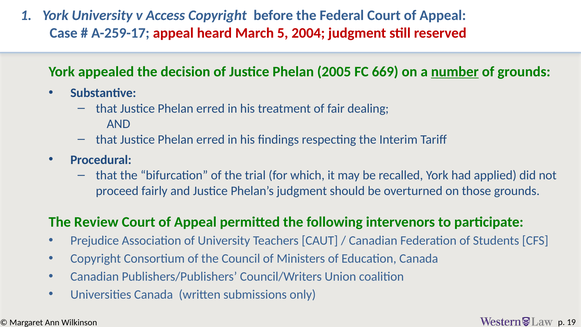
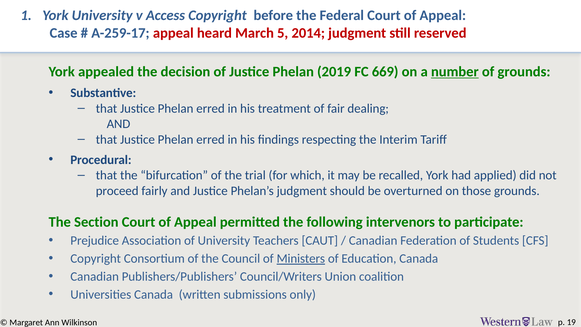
2004: 2004 -> 2014 (308, 33)
2005: 2005 -> 2019 (334, 72)
Review: Review -> Section (96, 222)
Ministers underline: none -> present (301, 258)
